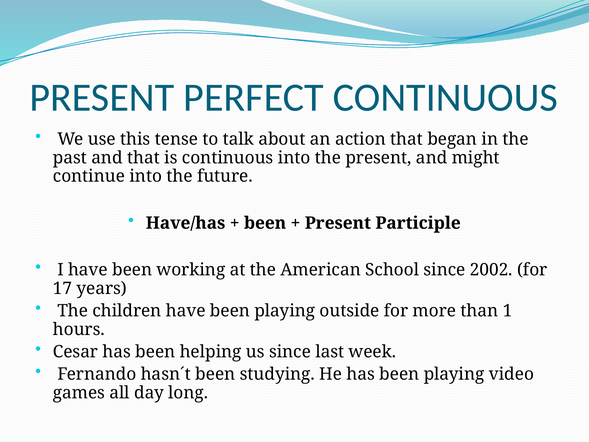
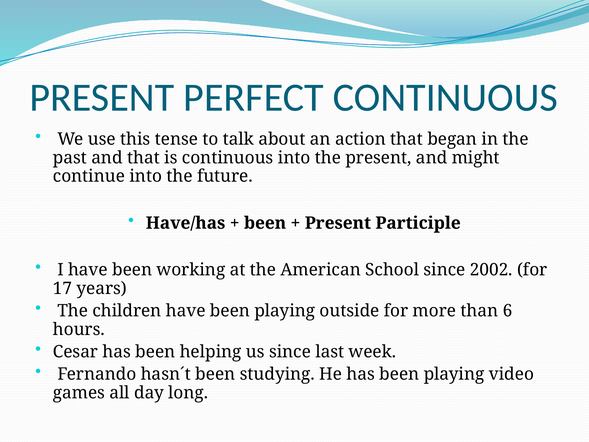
1: 1 -> 6 (508, 311)
